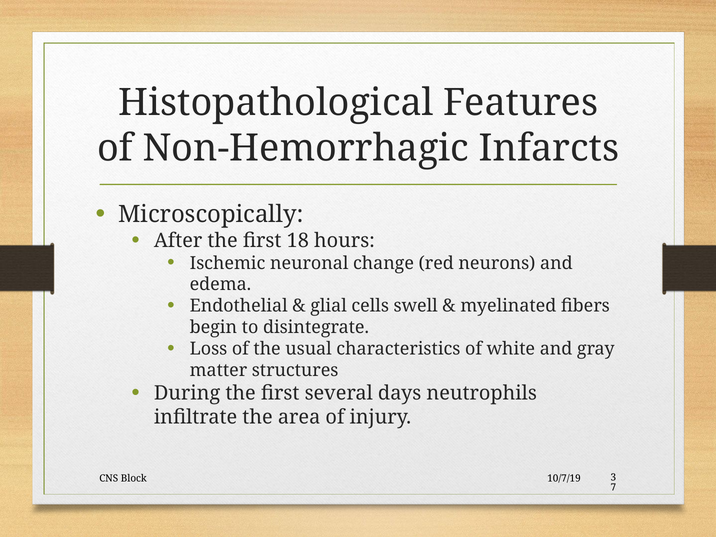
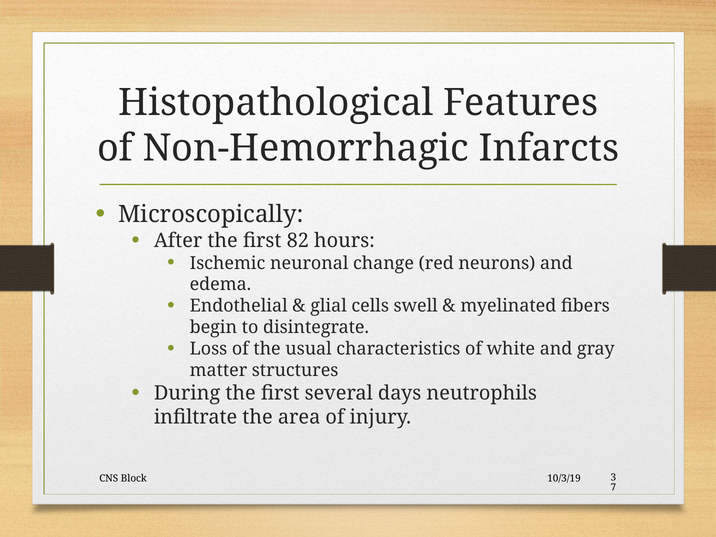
18: 18 -> 82 (298, 241)
10/7/19: 10/7/19 -> 10/3/19 (564, 478)
